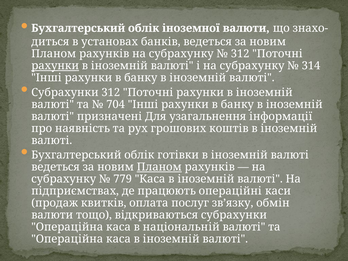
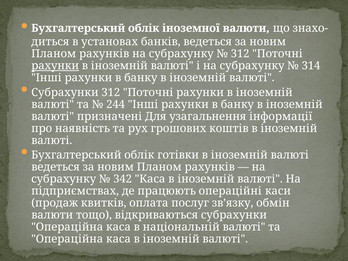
704: 704 -> 244 (116, 104)
Планом underline: present -> none (159, 167)
779: 779 -> 342 (123, 179)
